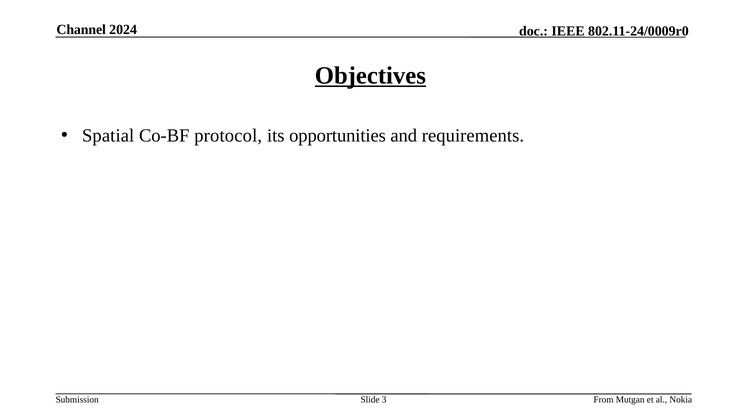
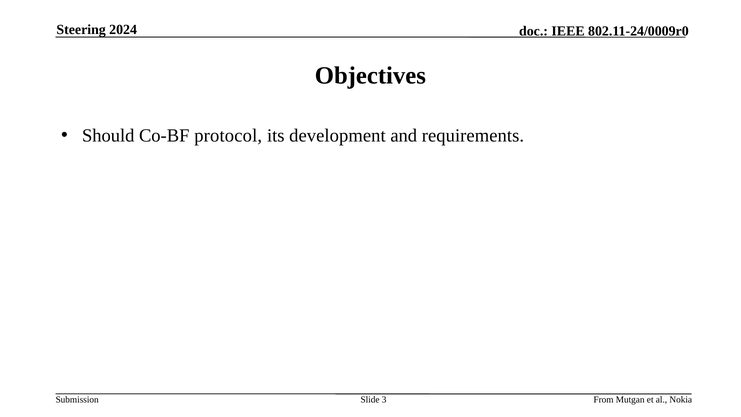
Channel: Channel -> Steering (81, 29)
Objectives underline: present -> none (370, 76)
Spatial: Spatial -> Should (108, 136)
opportunities: opportunities -> development (337, 136)
